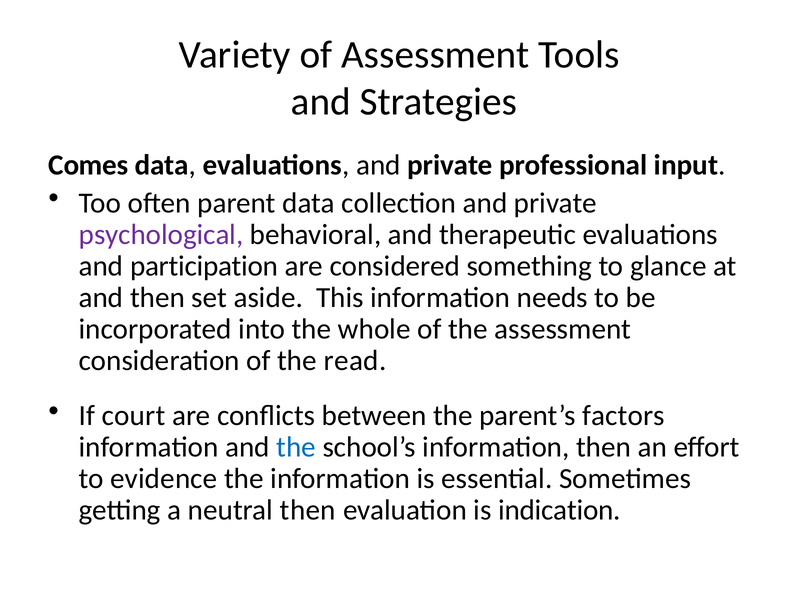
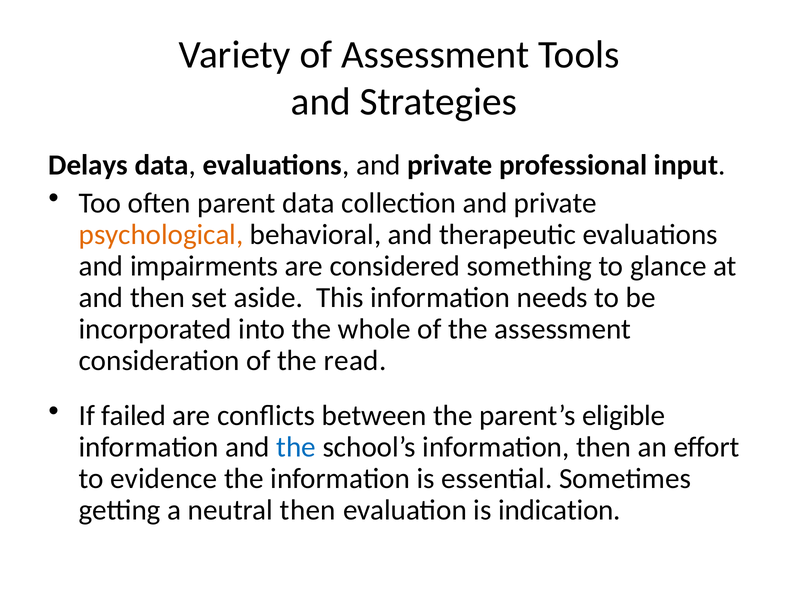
Comes: Comes -> Delays (88, 165)
psychological colour: purple -> orange (161, 234)
participation: participation -> impairments (204, 266)
court: court -> failed (134, 416)
factors: factors -> eligible (624, 416)
